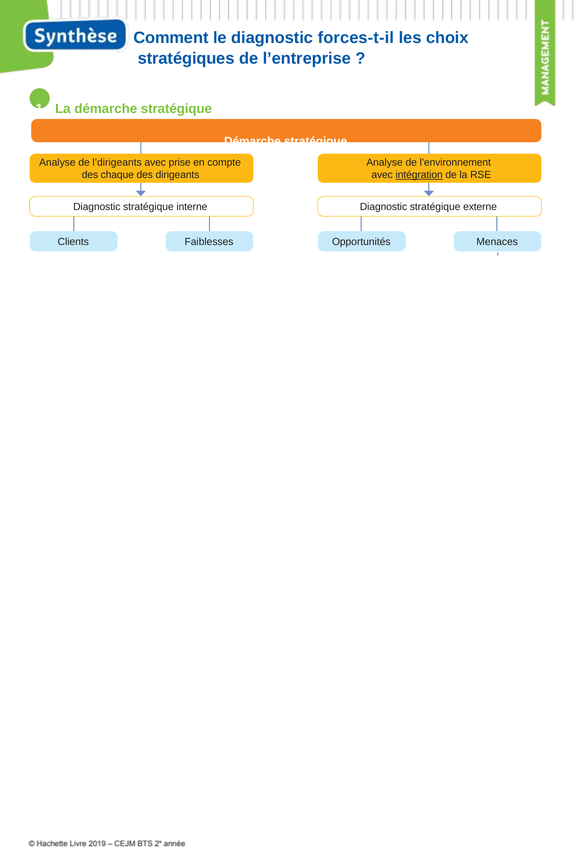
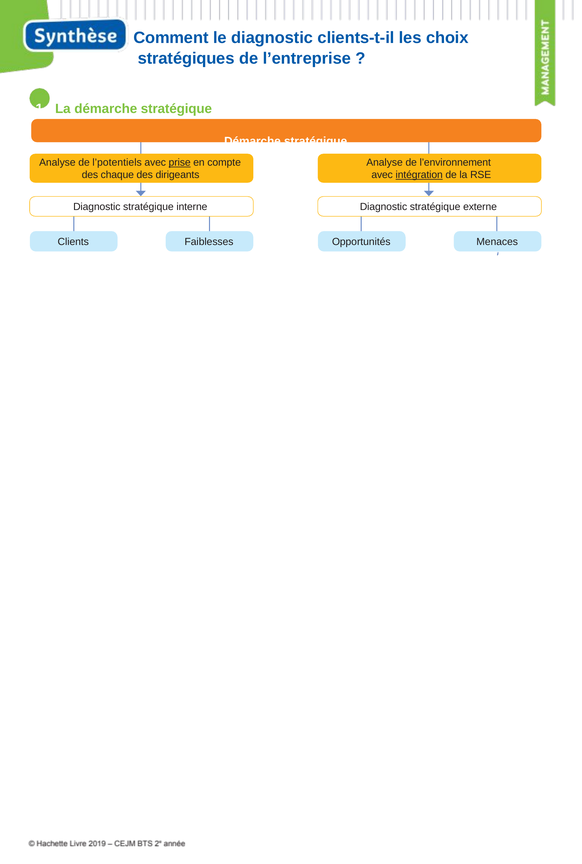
forces-t-il: forces-t-il -> clients-t-il (356, 38)
l’dirigeants: l’dirigeants -> l’potentiels (117, 163)
prise underline: none -> present (180, 163)
